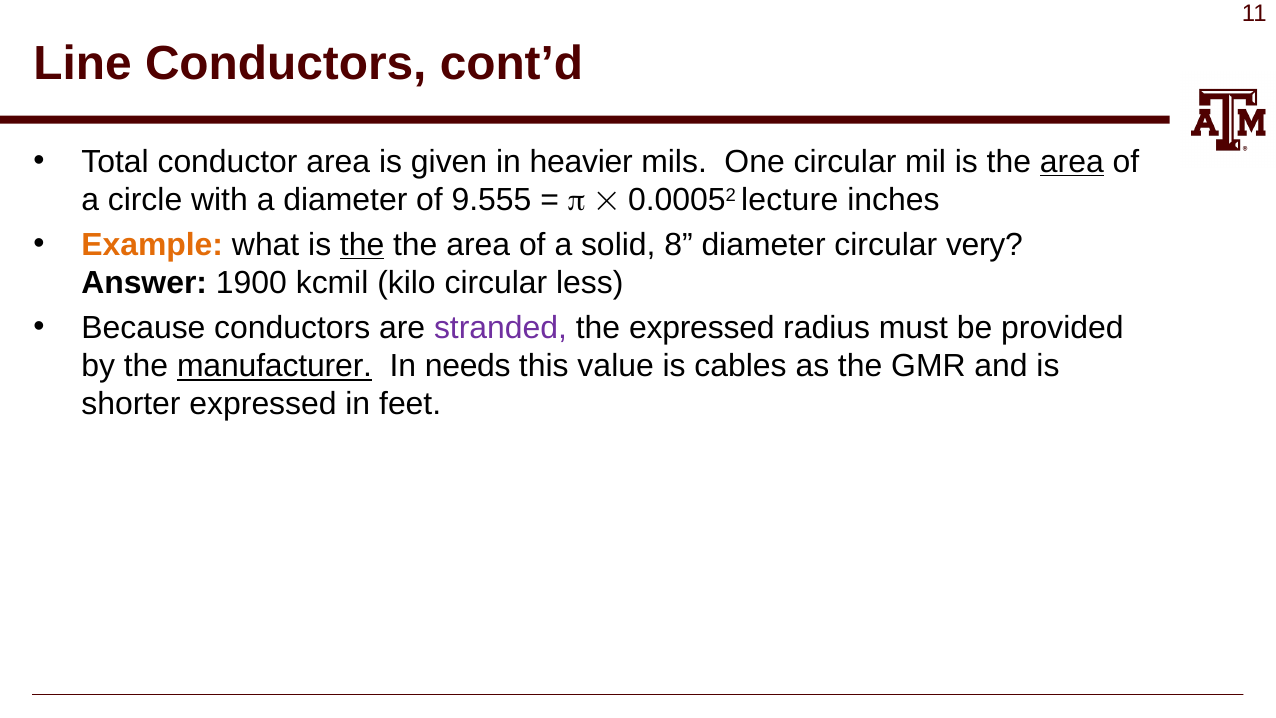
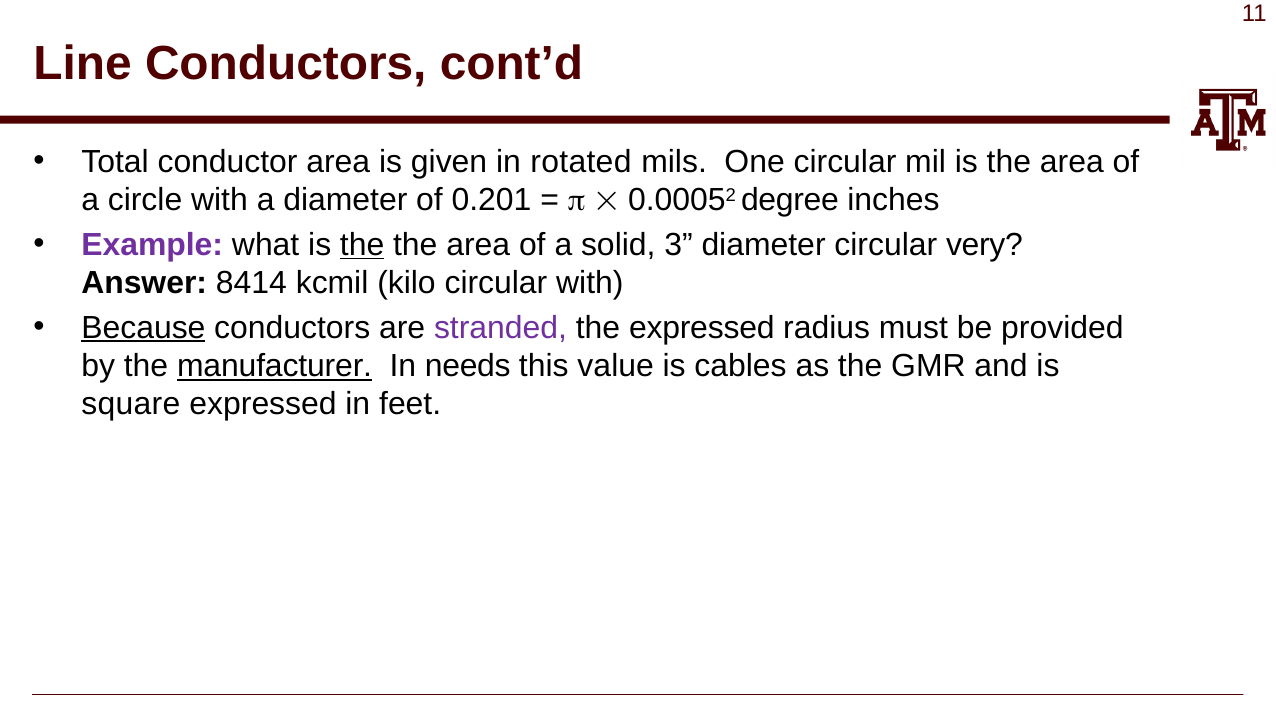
heavier: heavier -> rotated (581, 162)
area underline: present -> none (1072, 162)
9.555: 9.555 -> 0.201 (492, 200)
lecture: lecture -> degree (790, 200)
Example colour: orange -> purple (152, 245)
8: 8 -> 3 (679, 245)
1900: 1900 -> 8414 (251, 283)
circular less: less -> with (590, 283)
Because underline: none -> present (143, 328)
shorter: shorter -> square (131, 404)
